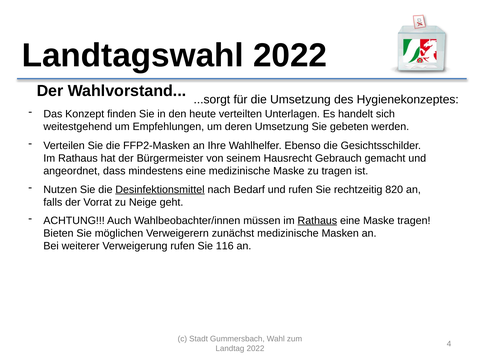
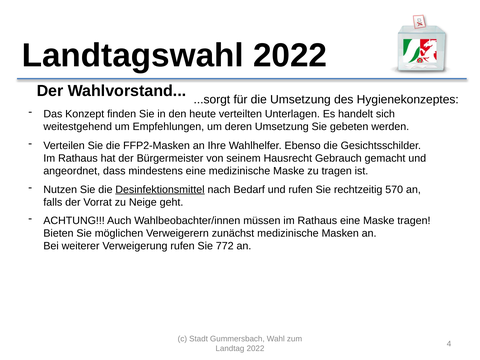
820: 820 -> 570 (394, 189)
Rathaus underline: present -> none (317, 221)
116: 116 -> 772 (225, 246)
